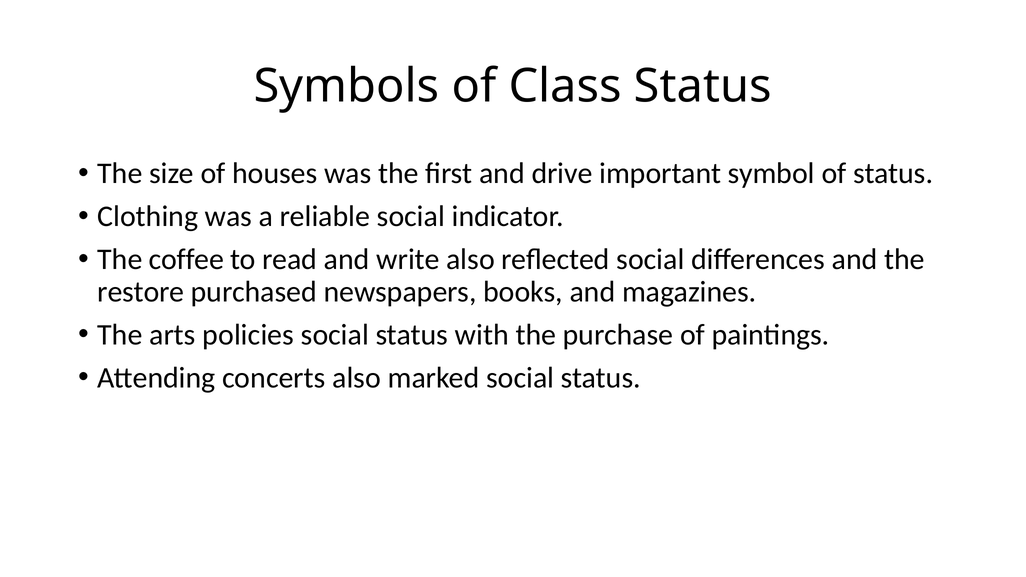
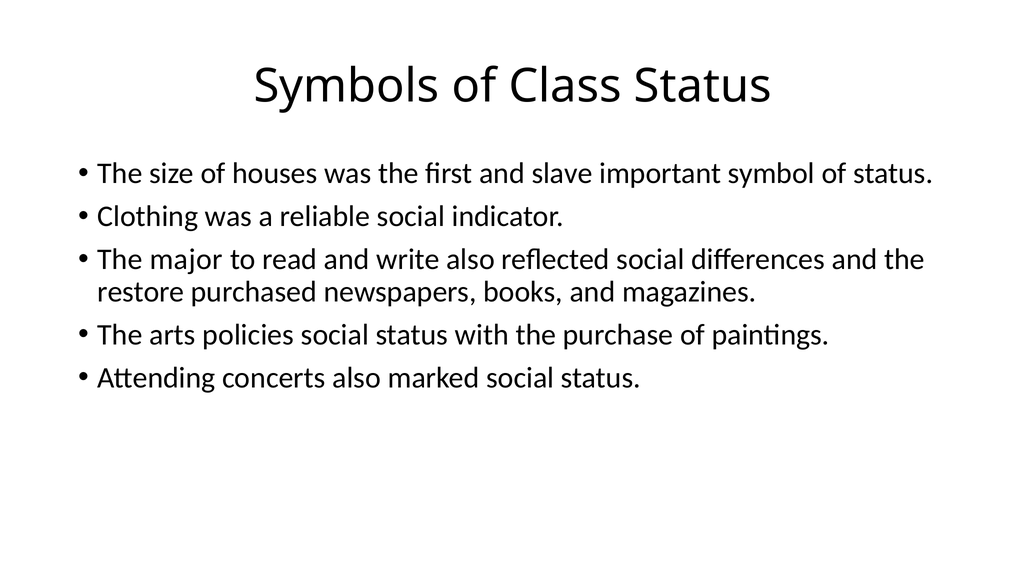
drive: drive -> slave (562, 173)
coffee: coffee -> major (186, 260)
